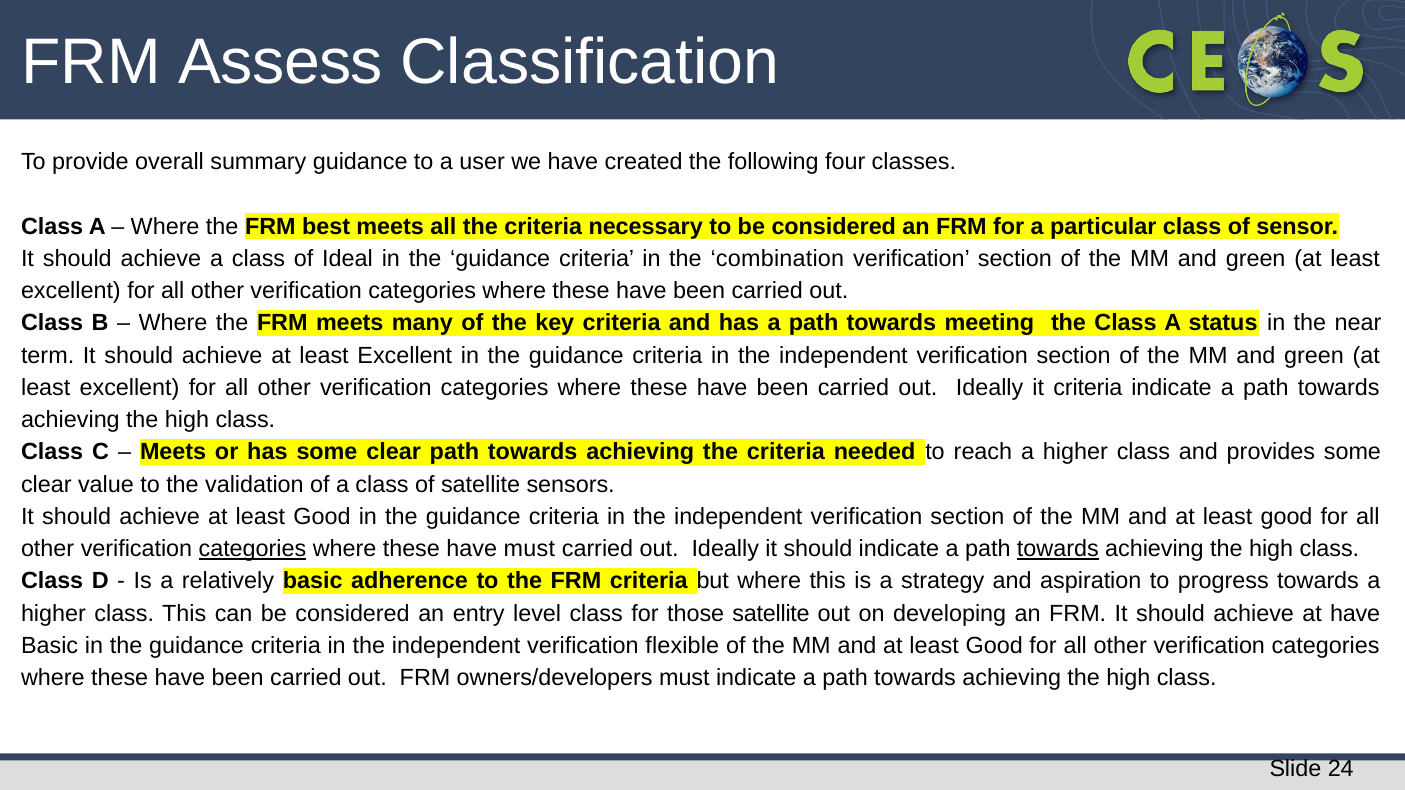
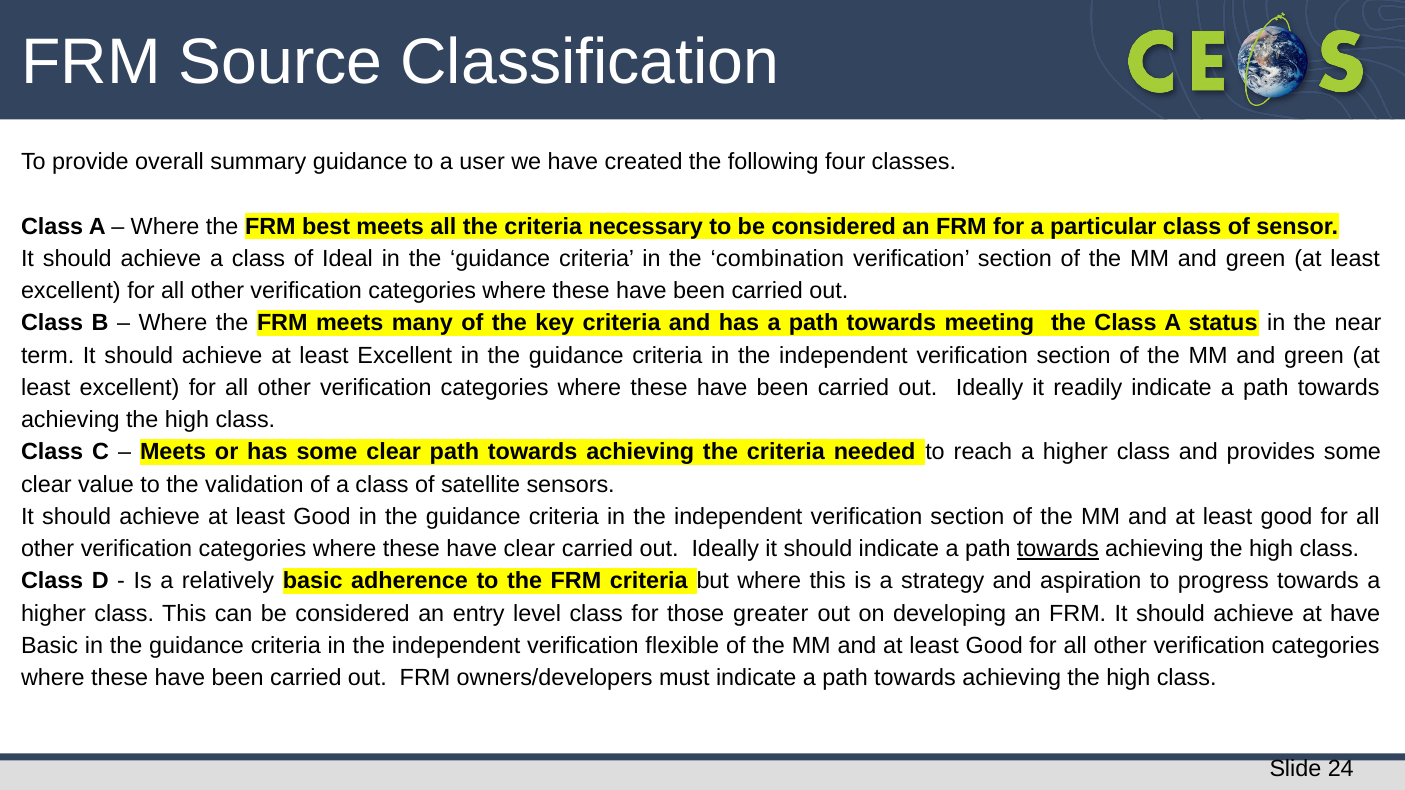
Assess: Assess -> Source (281, 62)
it criteria: criteria -> readily (1088, 388)
categories underline: present -> none (252, 549)
have must: must -> clear (529, 549)
those satellite: satellite -> greater (771, 614)
